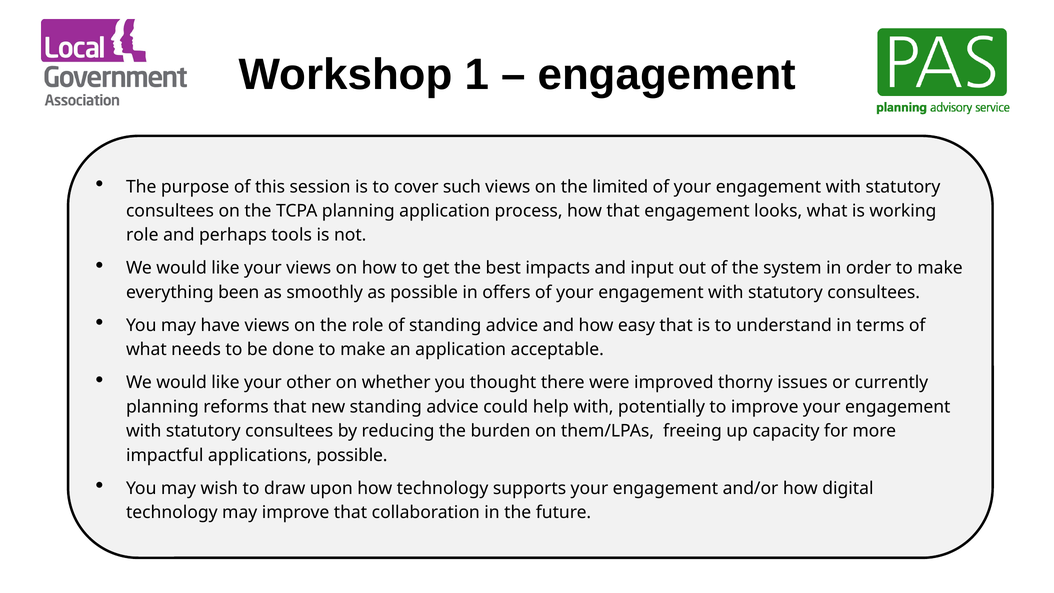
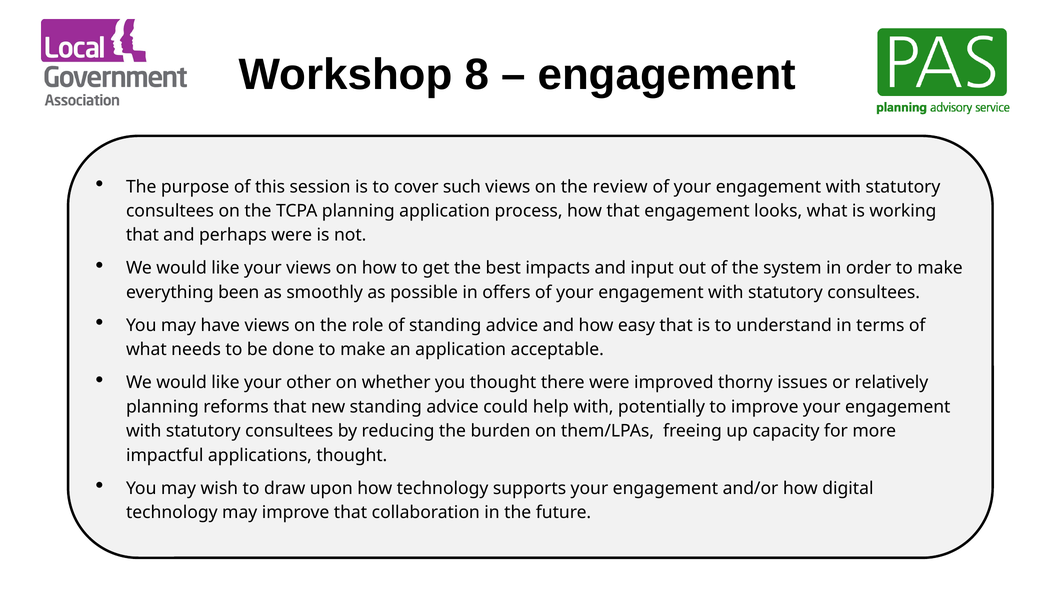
1: 1 -> 8 (477, 75)
limited: limited -> review (620, 187)
role: role -> that (142, 235)
perhaps tools: tools -> were (292, 235)
currently: currently -> relatively (891, 383)
applications possible: possible -> thought (352, 455)
